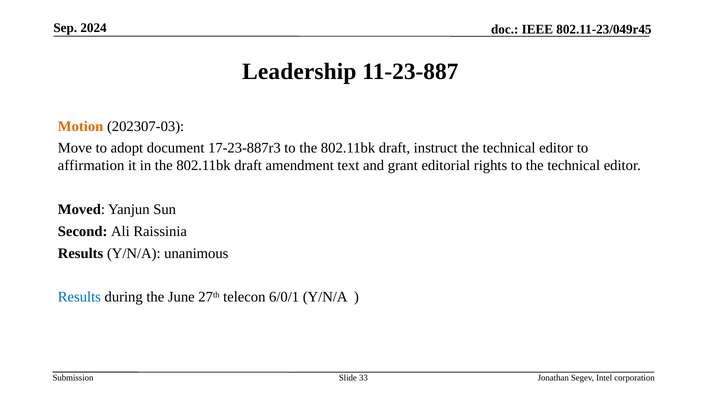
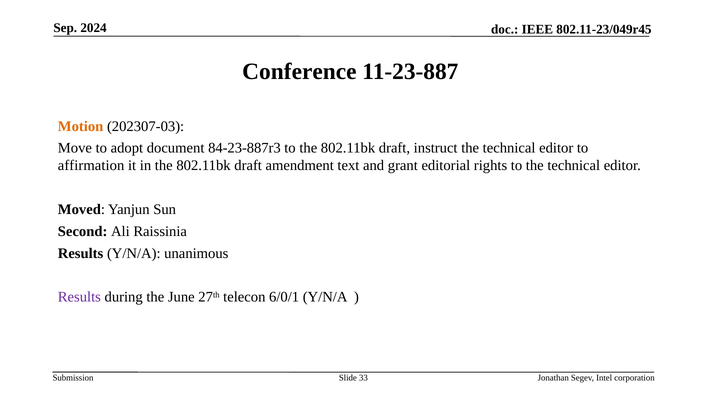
Leadership: Leadership -> Conference (299, 72)
17-23-887r3: 17-23-887r3 -> 84-23-887r3 (244, 148)
Results colour: blue -> purple (79, 297)
